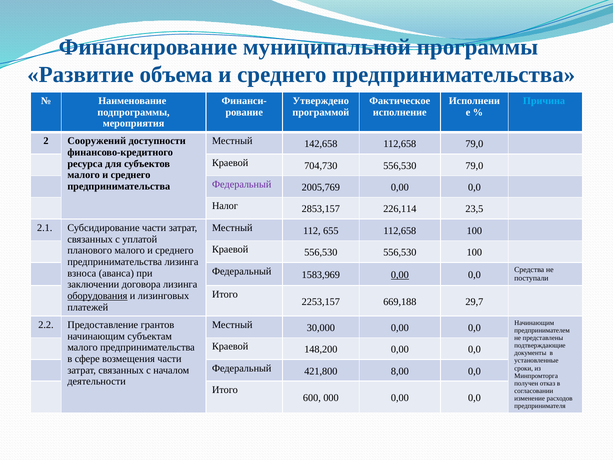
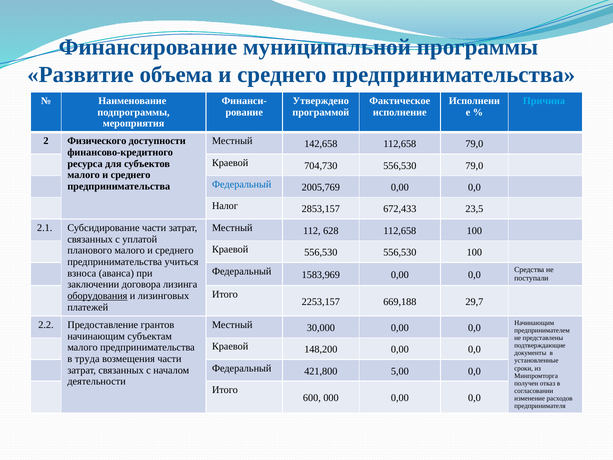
Сооружений: Сооружений -> Физического (97, 141)
Федеральный colour: purple -> blue (242, 184)
226,114: 226,114 -> 672,433 (400, 209)
655: 655 -> 628 (331, 231)
предпринимательства лизинга: лизинга -> учиться (181, 262)
0,00 underline: present -> none (400, 275)
сфере: сфере -> труда (87, 359)
8,00: 8,00 -> 5,00 (400, 371)
